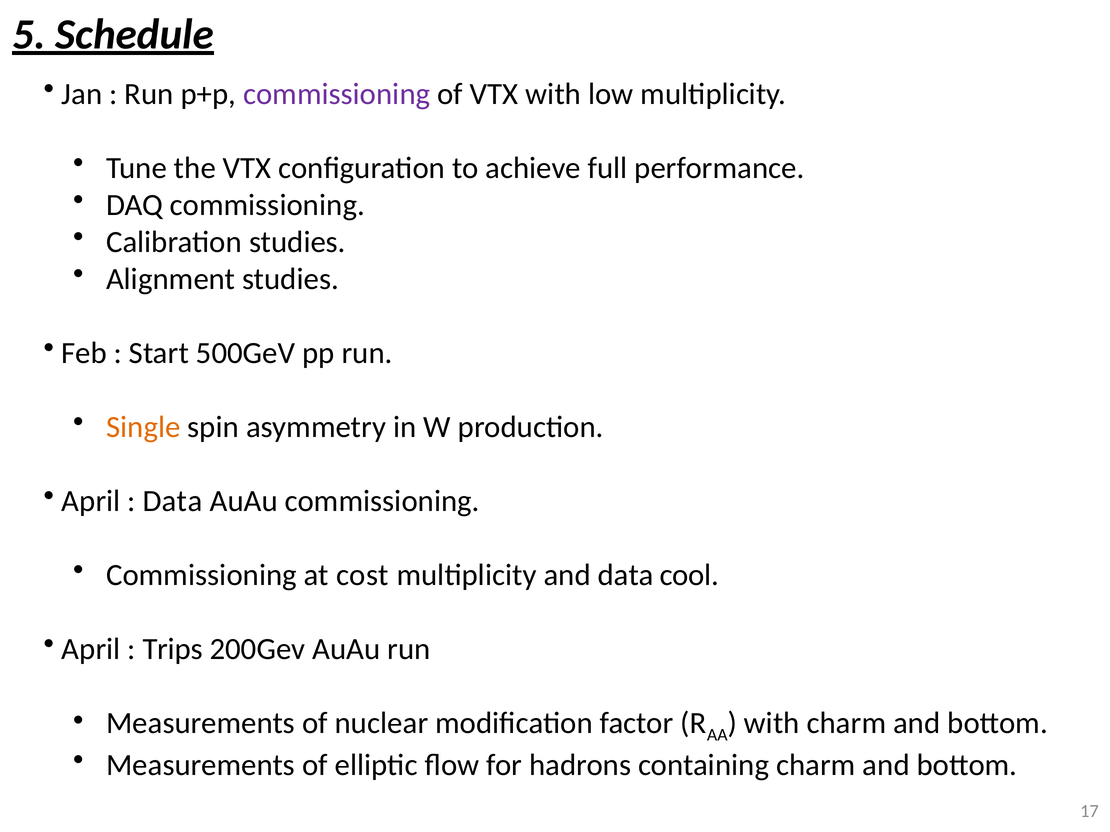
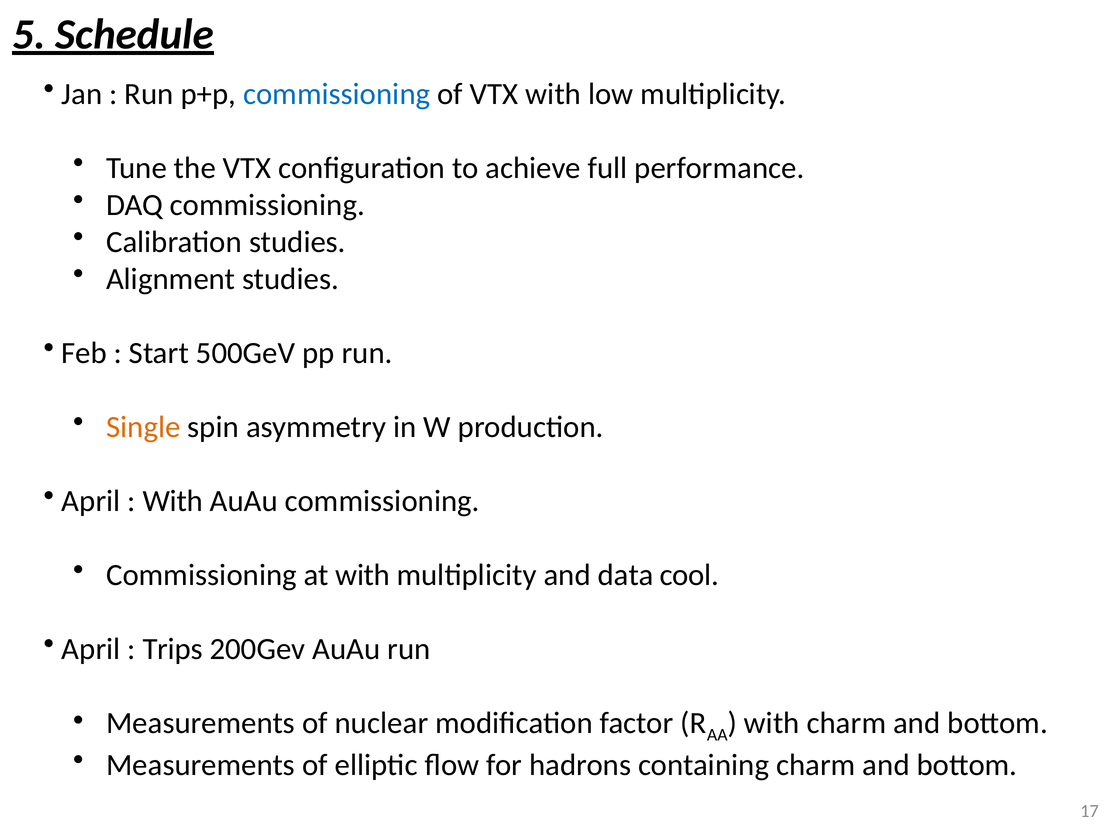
commissioning colour: purple -> blue (337, 94)
Data: Data -> With (173, 501)
at cost: cost -> with (363, 575)
